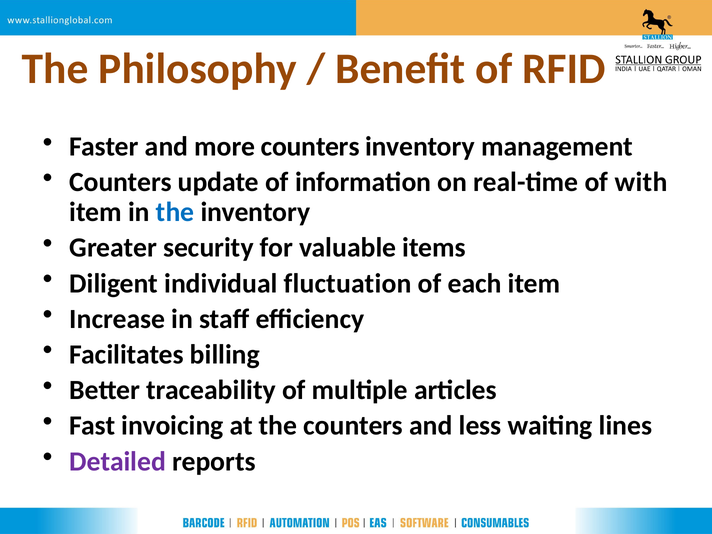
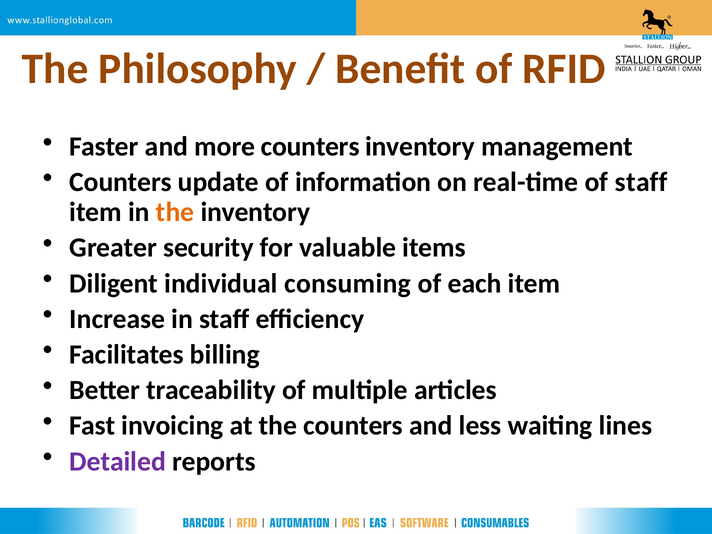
of with: with -> staff (641, 182)
the colour: blue -> orange (175, 212)
fluctuation: fluctuation -> consuming (348, 283)
